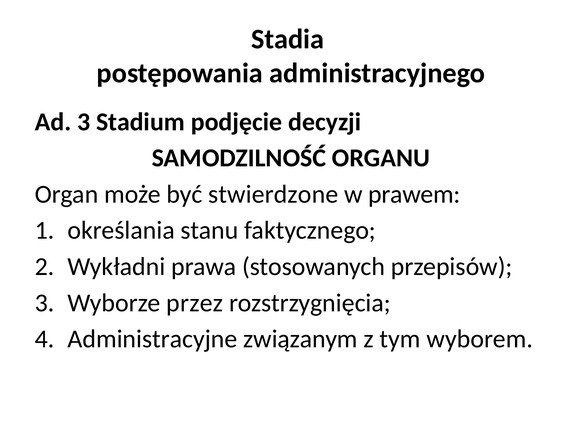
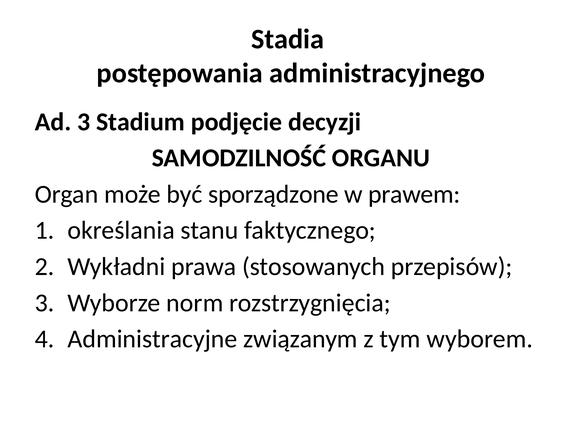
stwierdzone: stwierdzone -> sporządzone (273, 194)
przez: przez -> norm (195, 303)
